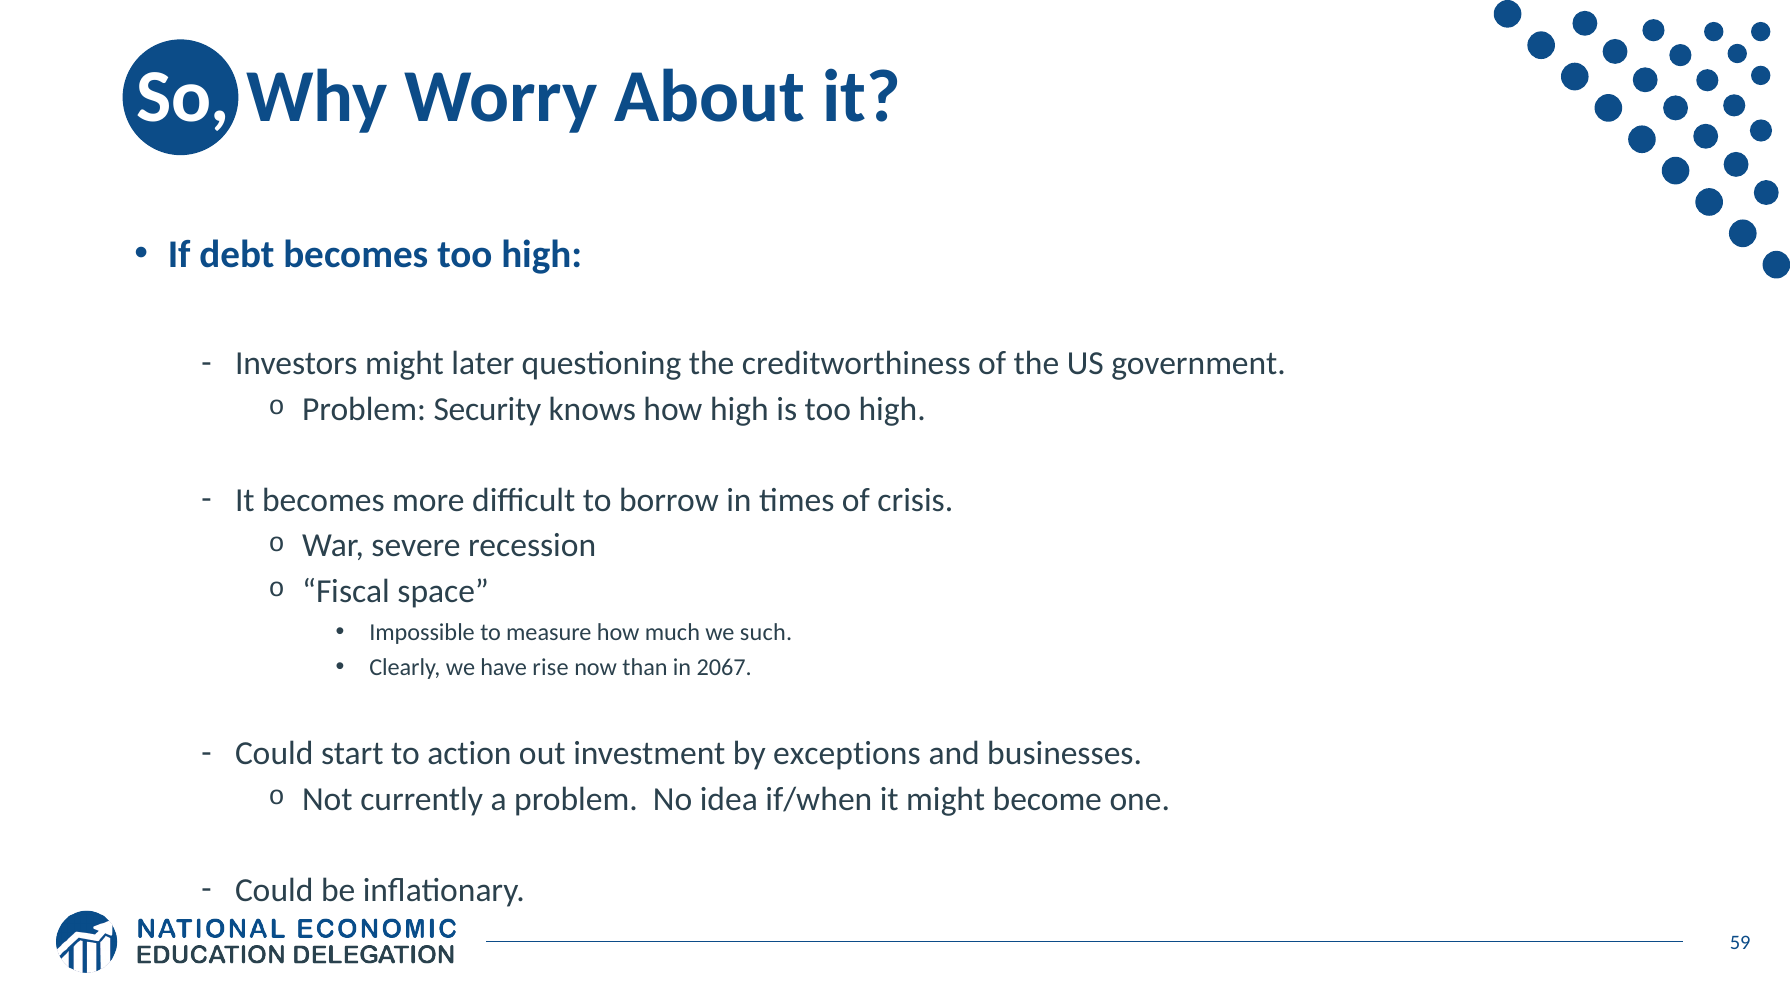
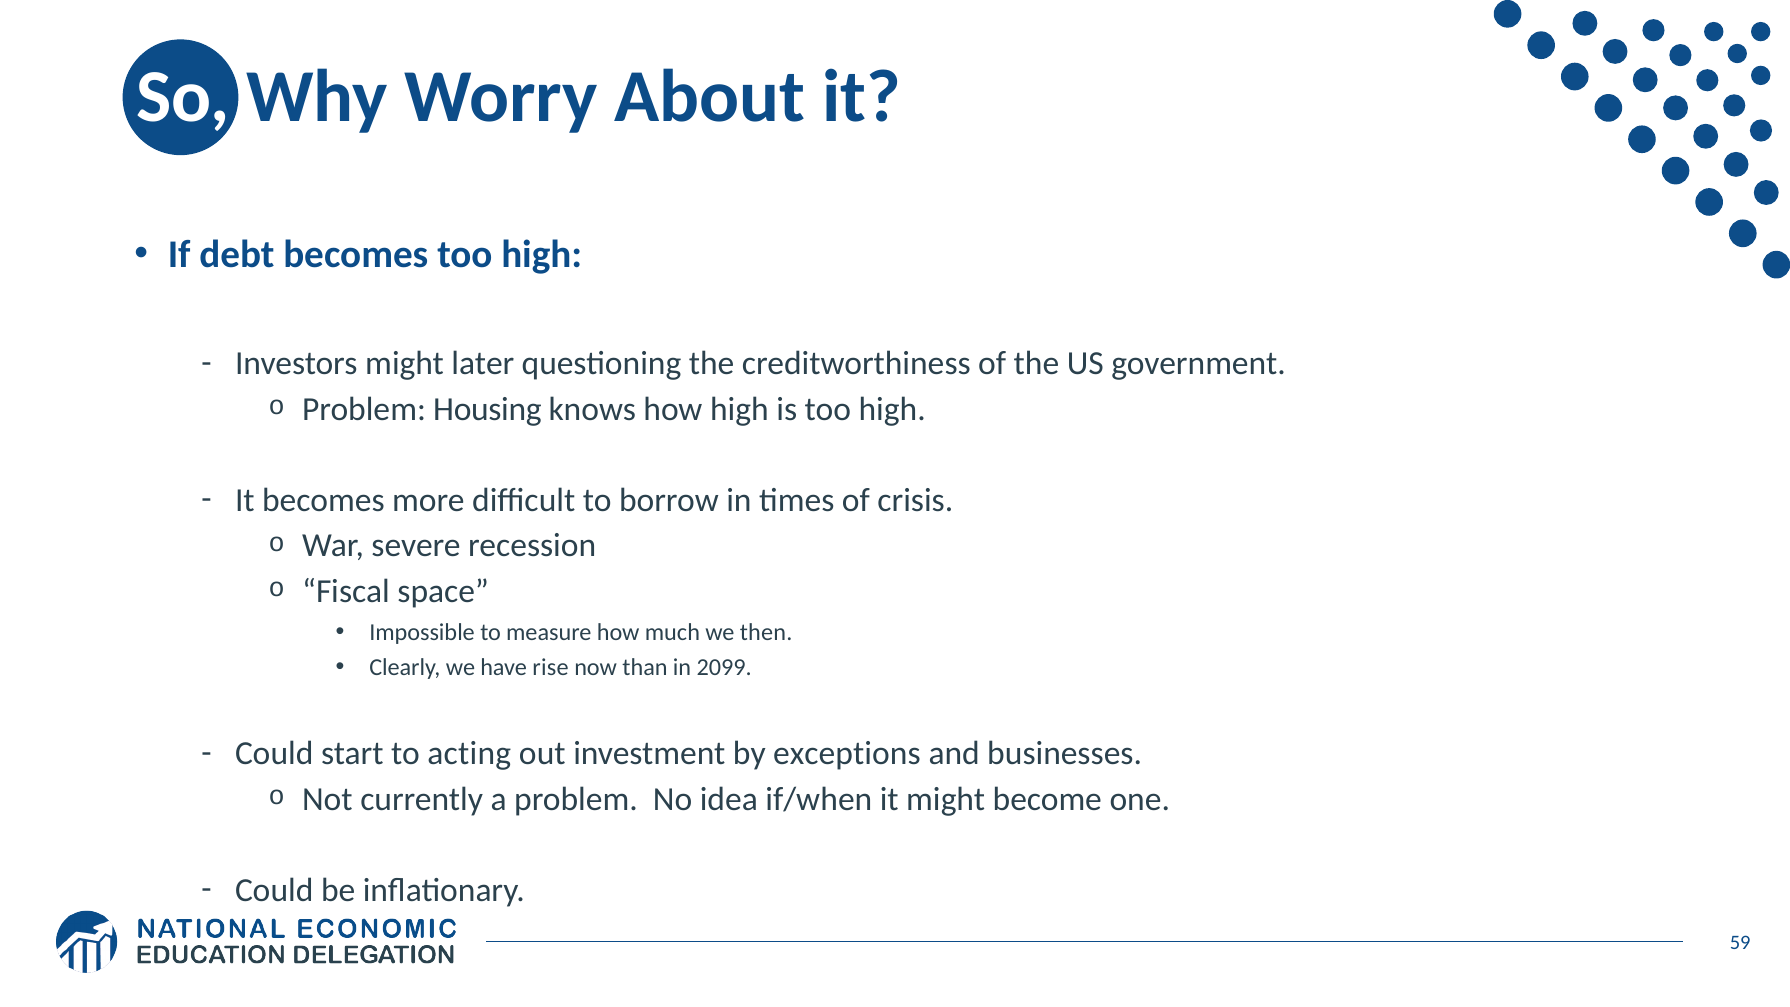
Security: Security -> Housing (487, 409)
such: such -> then (766, 632)
2067: 2067 -> 2099 (724, 668)
action: action -> acting (469, 754)
